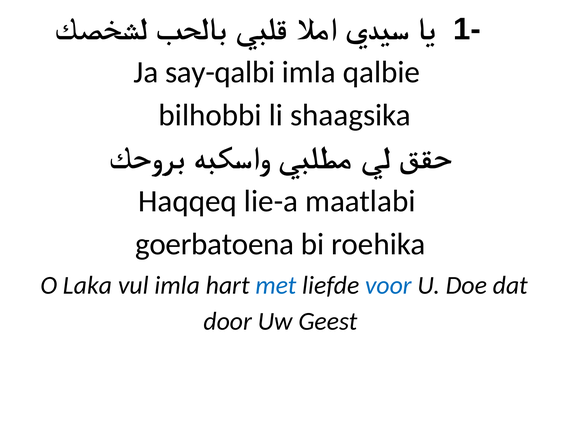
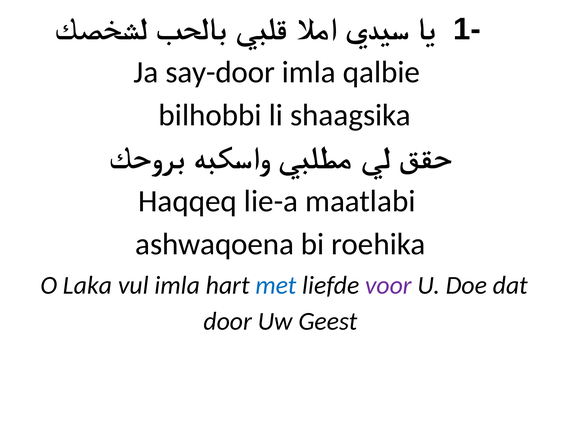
say-qalbi: say-qalbi -> say-door (220, 72)
goerbatoena: goerbatoena -> ashwaqoena (215, 244)
voor colour: blue -> purple (388, 285)
